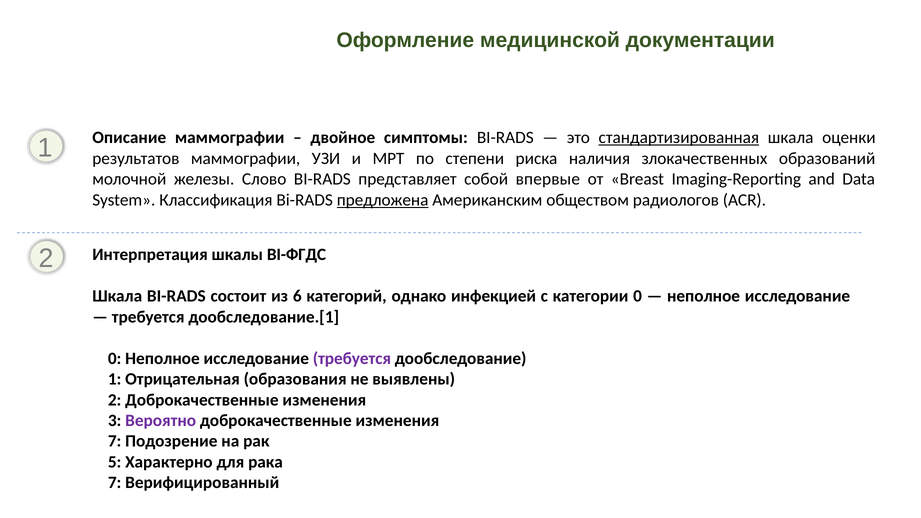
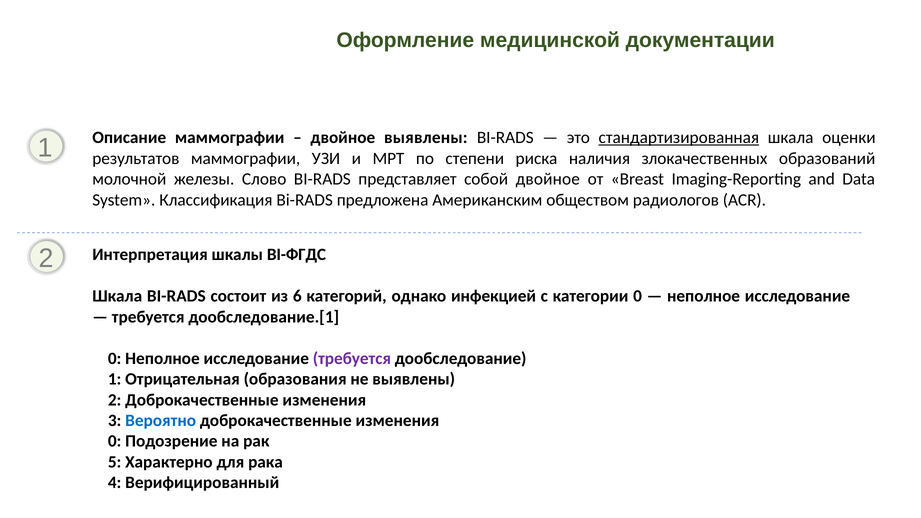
двойное симптомы: симптомы -> выявлены (426, 138)
собой впервые: впервые -> двойное (548, 179)
предложена underline: present -> none (383, 200)
Вероятно colour: purple -> blue (161, 421)
7: 7 -> 0 (115, 441)
7: 7 -> 4 (115, 483)
